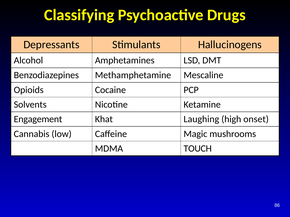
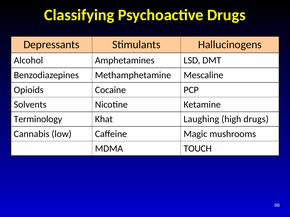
Engagement: Engagement -> Terminology (38, 119)
high onset: onset -> drugs (256, 119)
